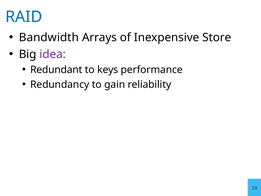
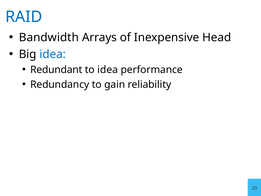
Store: Store -> Head (217, 37)
idea colour: purple -> blue (53, 54)
to keys: keys -> idea (108, 70)
